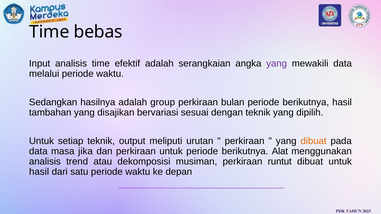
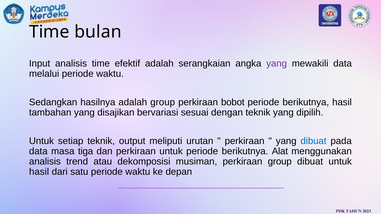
bebas: bebas -> bulan (98, 32)
bulan: bulan -> bobot (233, 102)
dibuat colour: orange -> blue (314, 141)
jika: jika -> tiga (86, 151)
perkiraan runtut: runtut -> group (280, 162)
